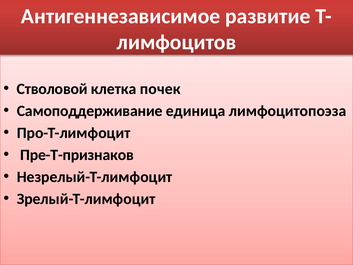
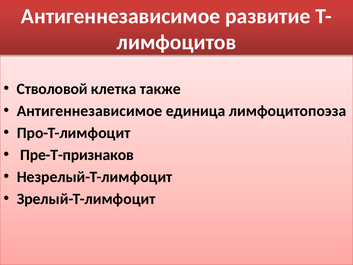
почек: почек -> также (160, 89)
Самоподдерживание: Самоподдерживание -> Антигеннезависимое (90, 111)
